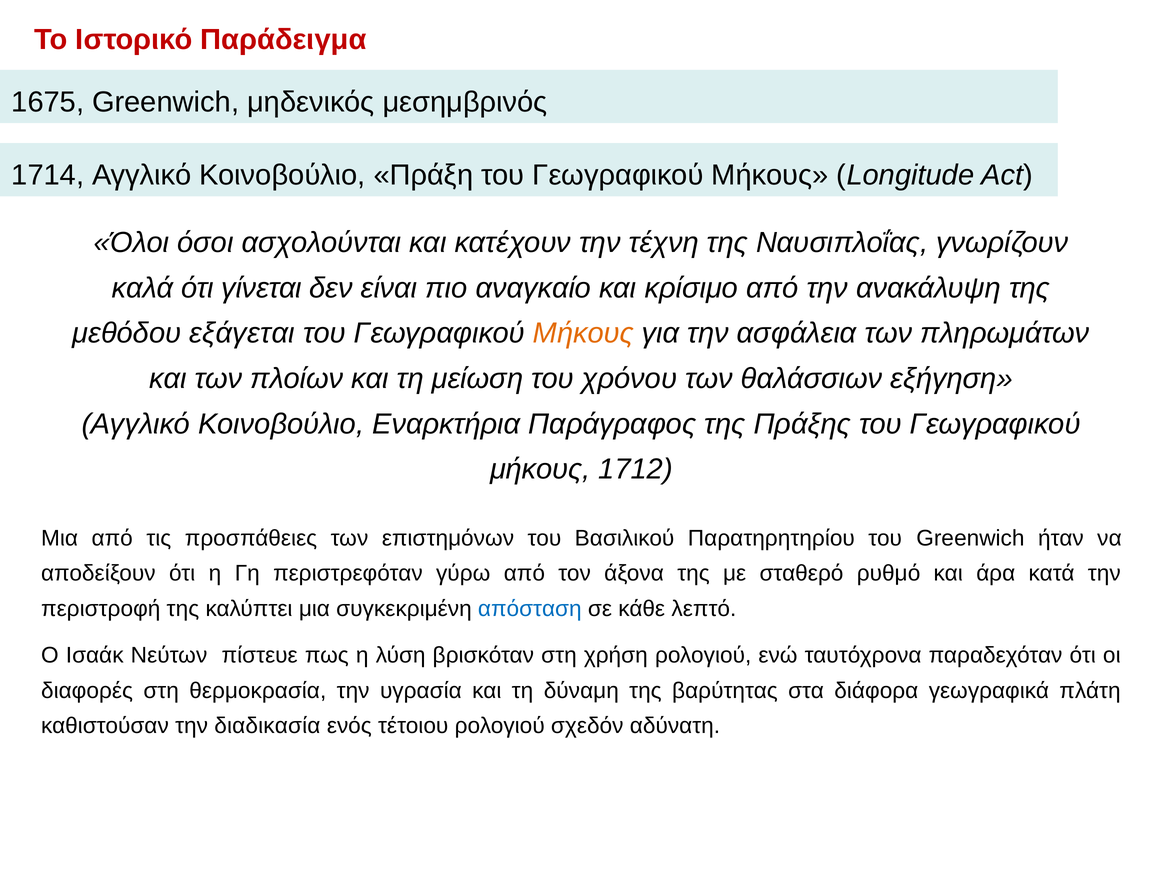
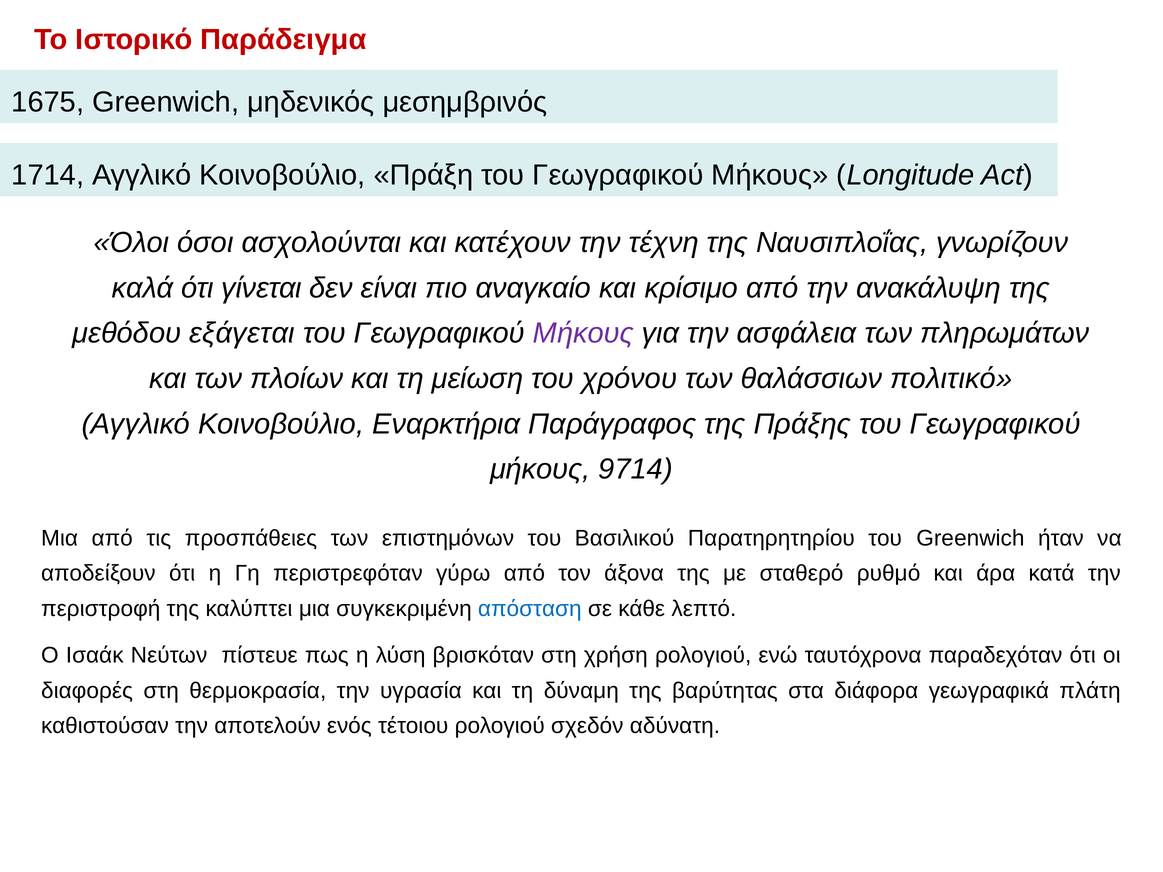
Μήκους colour: orange -> purple (583, 333)
εξήγηση: εξήγηση -> πολιτικό (951, 379)
1712: 1712 -> 9714 (636, 469)
διαδικασία: διαδικασία -> αποτελούν (268, 726)
